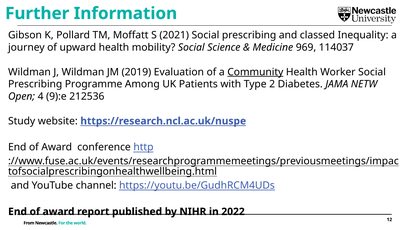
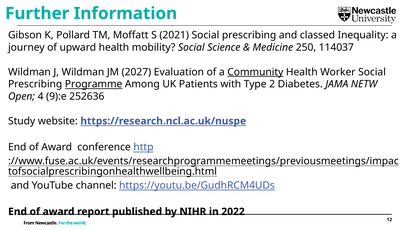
969: 969 -> 250 (306, 47)
2019: 2019 -> 2027 (136, 72)
Programme underline: none -> present (94, 84)
212536: 212536 -> 252636 (87, 97)
